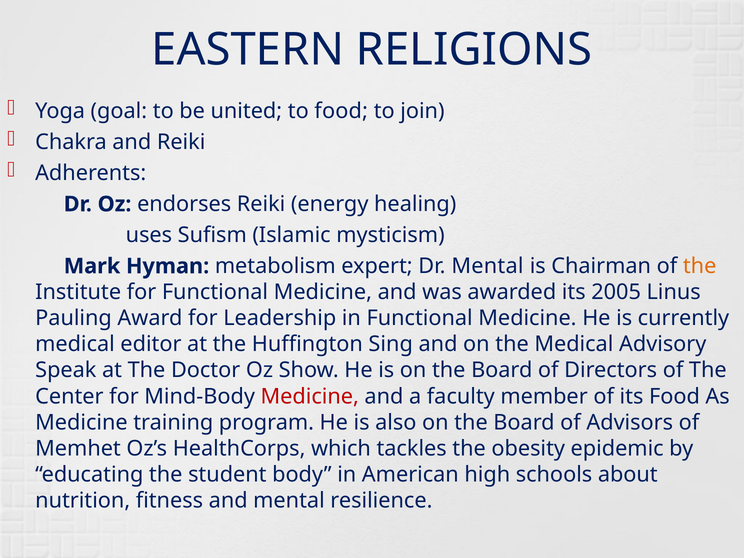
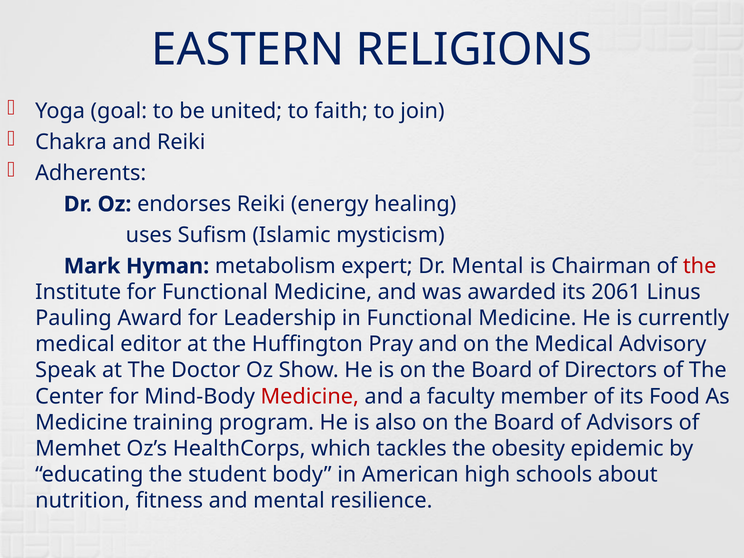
to food: food -> faith (341, 111)
the colour: orange -> red (700, 266)
2005: 2005 -> 2061 (616, 292)
Sing: Sing -> Pray (391, 344)
